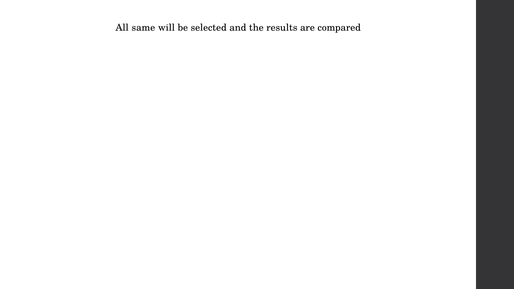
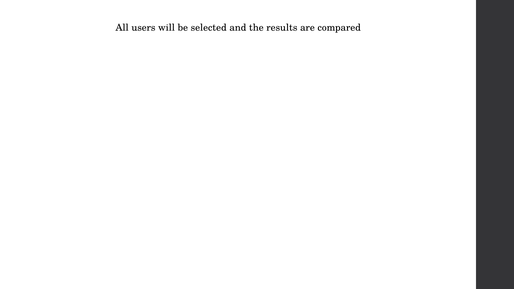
same: same -> users (143, 28)
